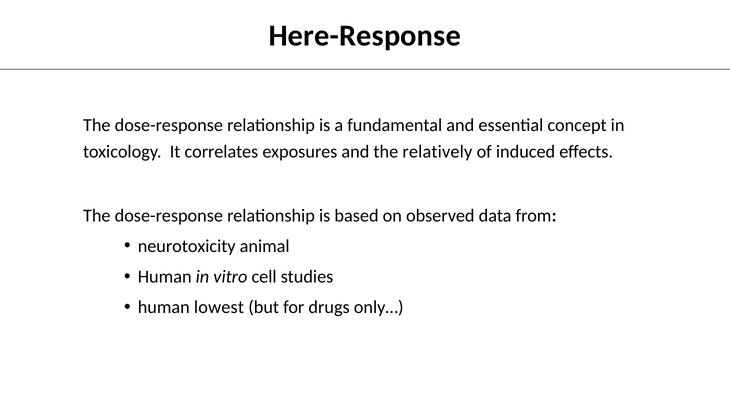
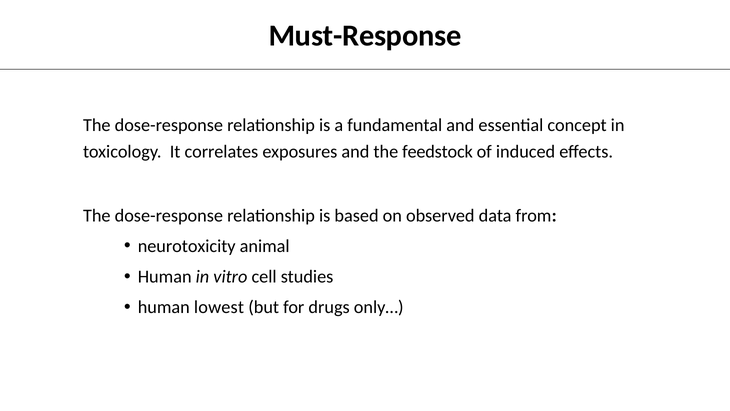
Here-Response: Here-Response -> Must-Response (365, 35)
relatively: relatively -> feedstock (438, 152)
